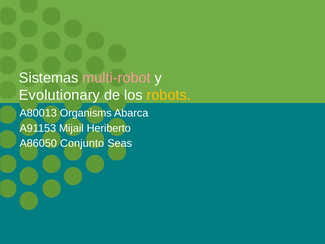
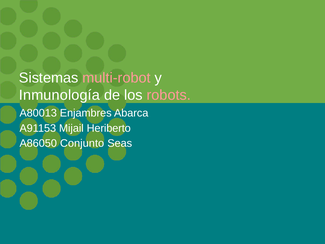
Evolutionary: Evolutionary -> Inmunología (59, 95)
robots colour: yellow -> pink (169, 95)
Organisms: Organisms -> Enjambres (86, 113)
